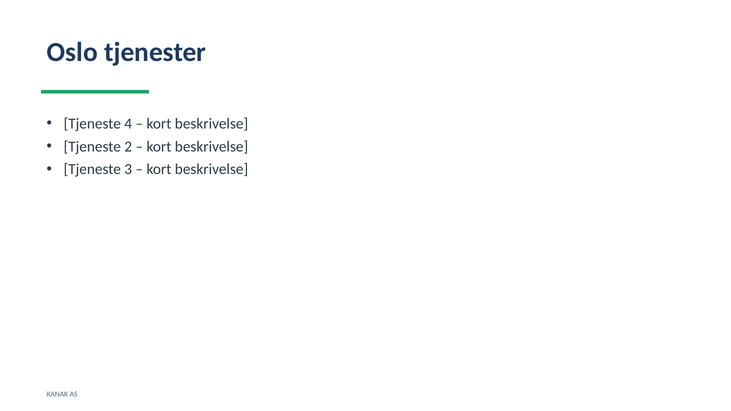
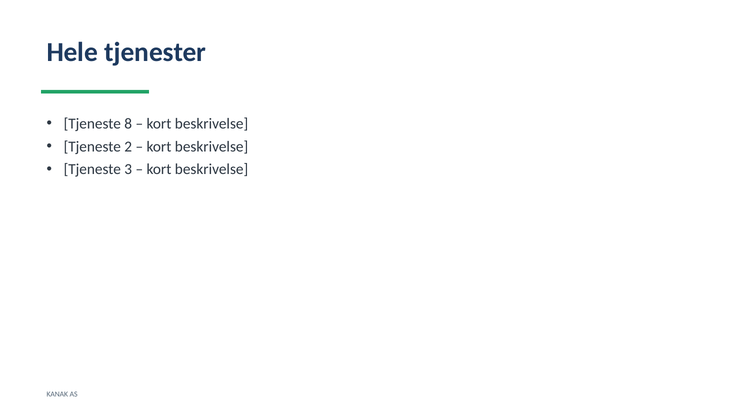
Oslo: Oslo -> Hele (72, 52)
4: 4 -> 8 (128, 124)
